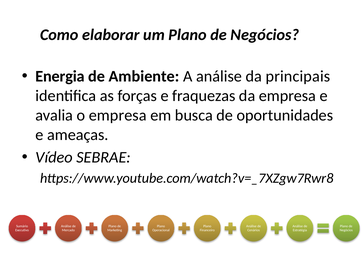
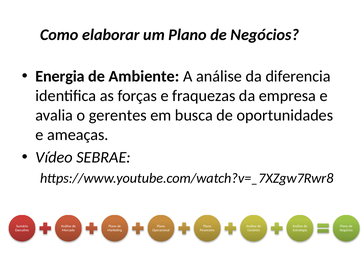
principais: principais -> diferencia (298, 76)
o empresa: empresa -> gerentes (118, 115)
